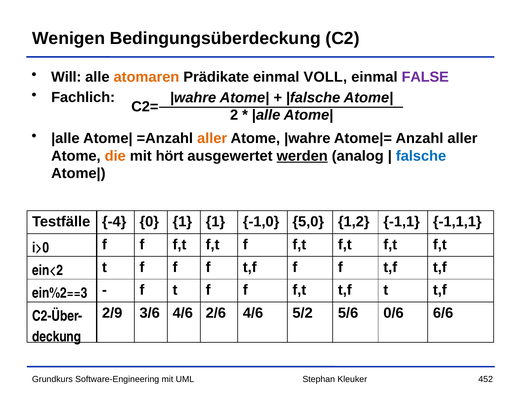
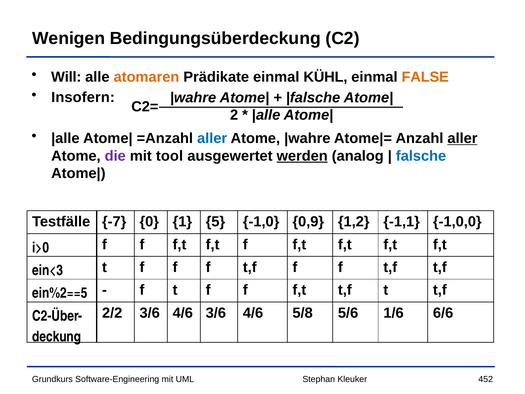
VOLL: VOLL -> KÜHL (325, 77)
FALSE colour: purple -> orange (425, 77)
Fachlich: Fachlich -> Insofern (83, 97)
aller colour: orange -> blue (212, 138)
aller underline: none -> present (462, 138)
die colour: orange -> purple (115, 156)
hört: hört -> tool (169, 156)
-4: -4 -> -7 (114, 222)
1 1: 1 -> 5 (215, 222)
5,0: 5,0 -> 0,9 (308, 222)
-1,1,1: -1,1,1 -> -1,0,0 (457, 222)
ein<2: ein<2 -> ein<3 (48, 270)
ein%2==3: ein%2==3 -> ein%2==5 (60, 293)
2/9: 2/9 -> 2/2 (112, 313)
4/6 2/6: 2/6 -> 3/6 (216, 313)
5/2: 5/2 -> 5/8 (303, 313)
0/6: 0/6 -> 1/6 (394, 313)
